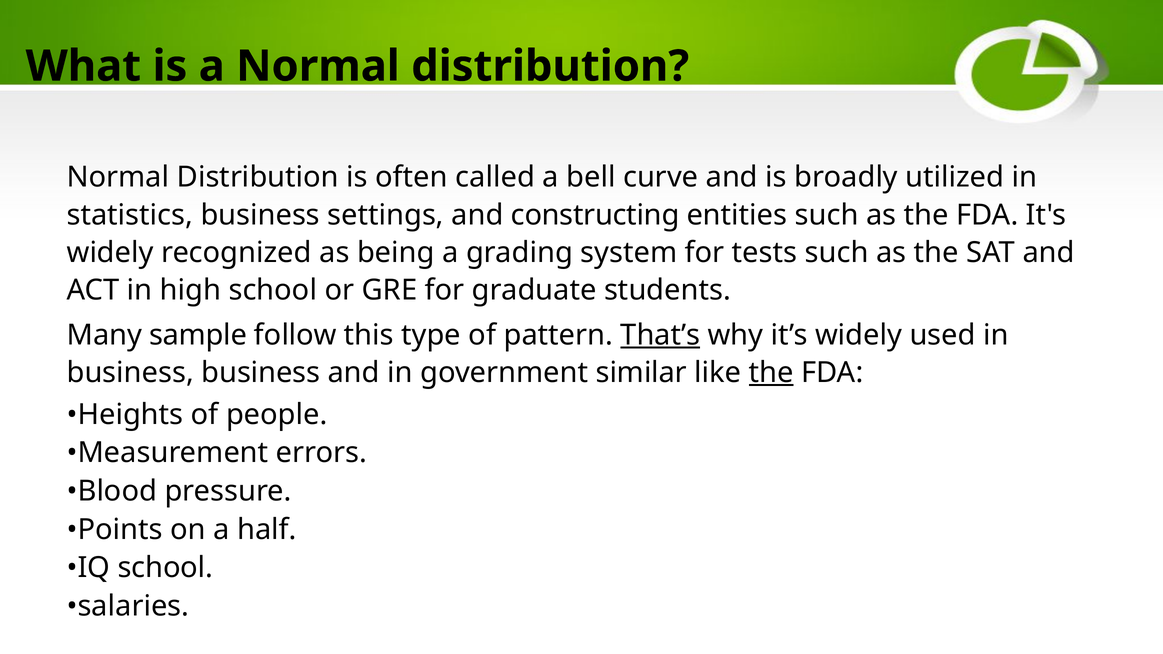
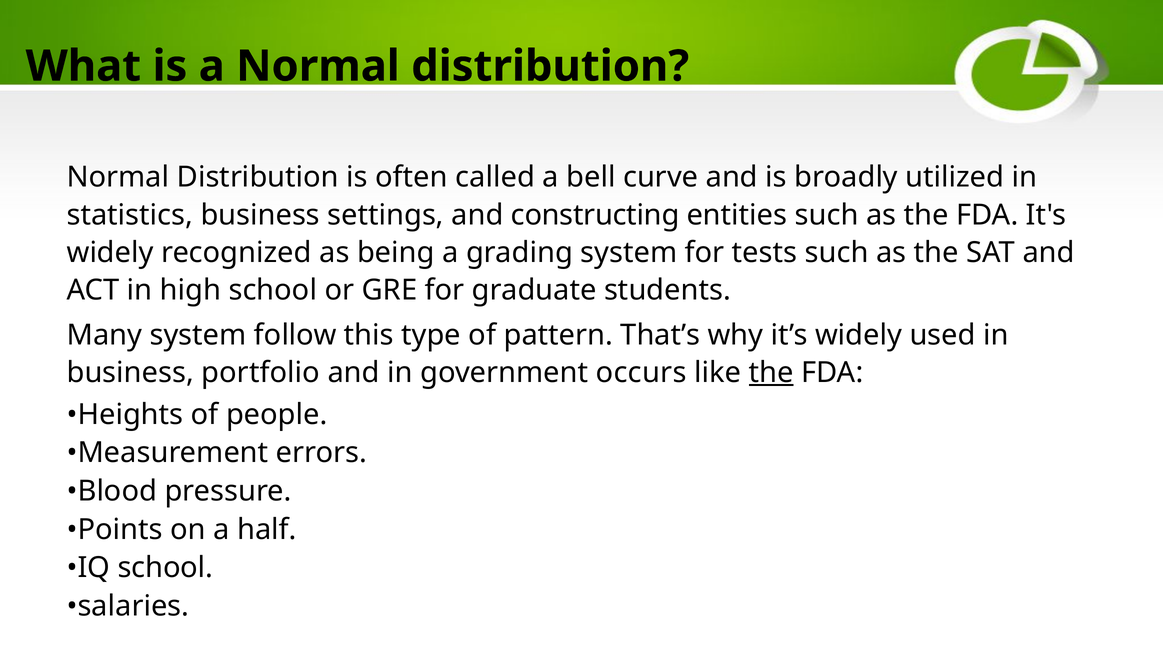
Many sample: sample -> system (198, 335)
That’s underline: present -> none (660, 335)
business business: business -> portfolio (261, 373)
similar: similar -> occurs (641, 373)
